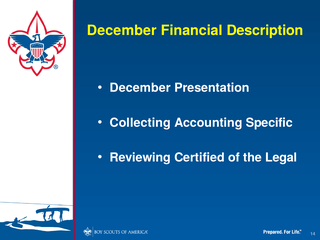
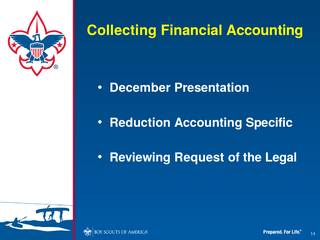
December: December -> Collecting (122, 30)
Financial Description: Description -> Accounting (265, 30)
Collecting: Collecting -> Reduction (140, 123)
Certified: Certified -> Request (199, 158)
